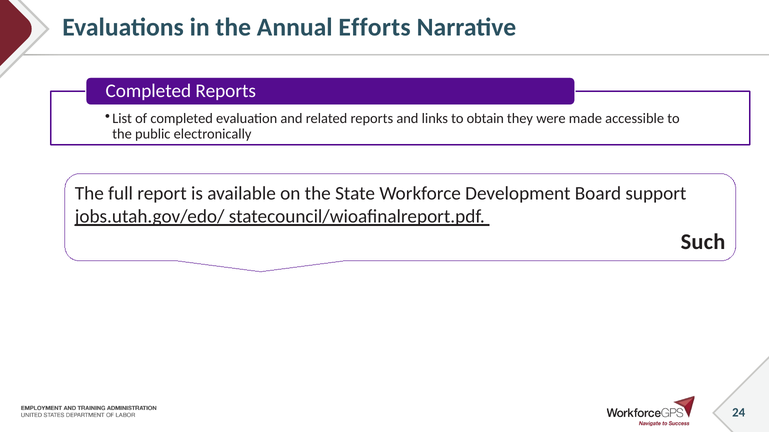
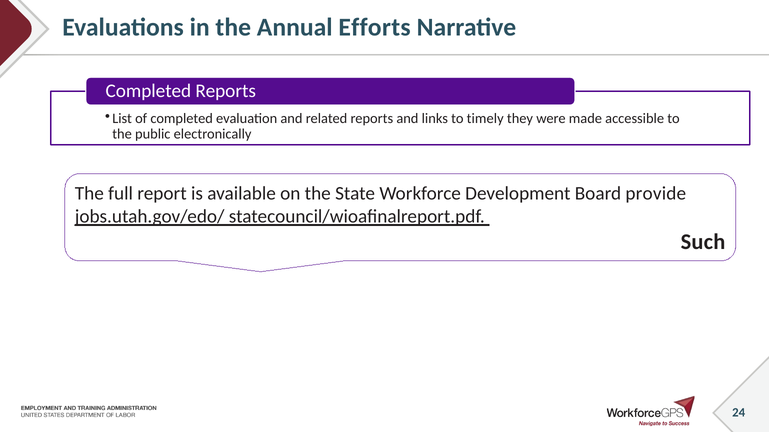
obtain: obtain -> timely (485, 119)
support: support -> provide (656, 194)
